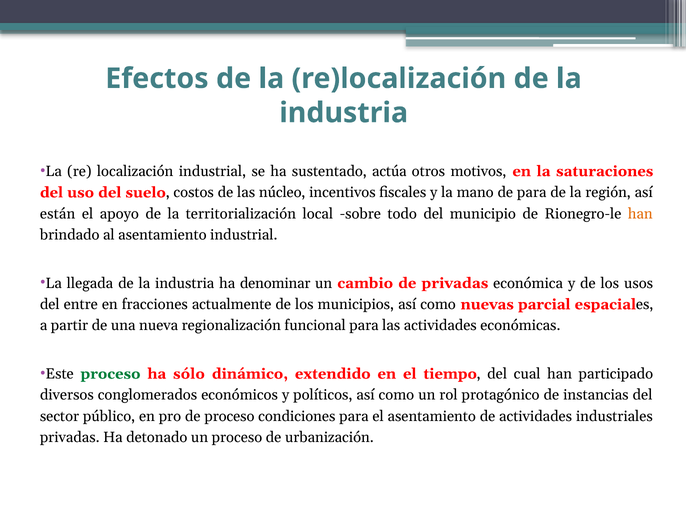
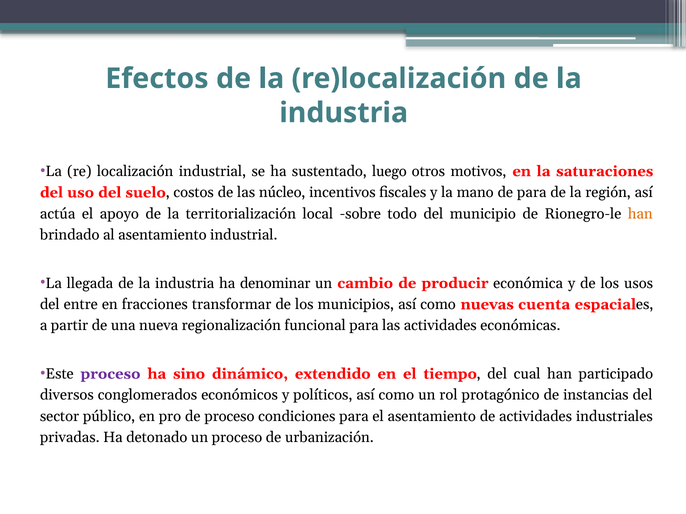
actúa: actúa -> luego (389, 171)
están: están -> actúa (58, 214)
de privadas: privadas -> producir (455, 283)
actualmente: actualmente -> transformar (232, 305)
parcial: parcial -> cuenta (544, 305)
proceso colour: green -> purple (110, 374)
sólo: sólo -> sino (189, 374)
